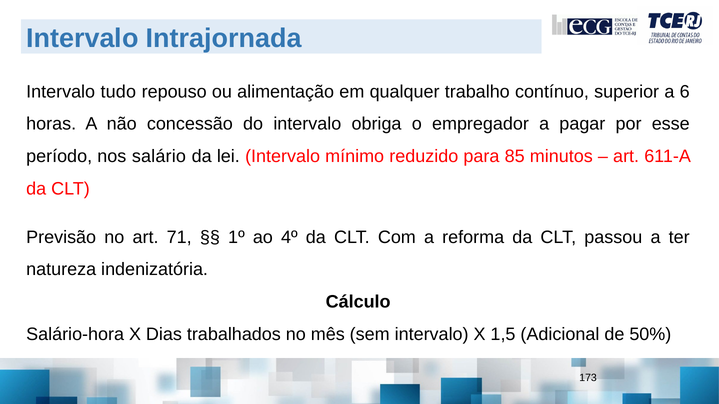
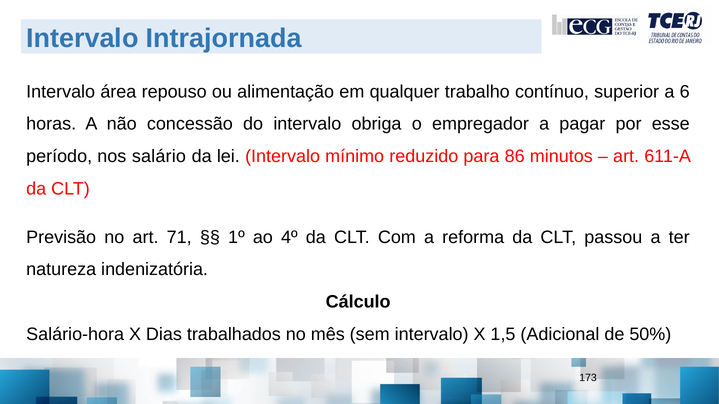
tudo: tudo -> área (118, 92)
85: 85 -> 86 (515, 156)
